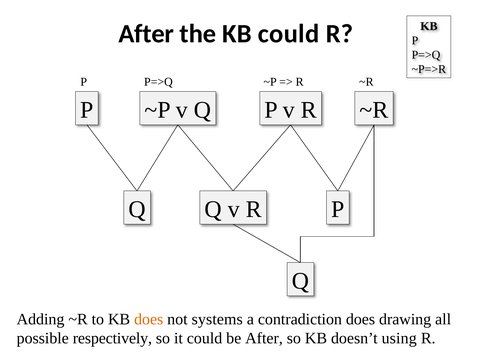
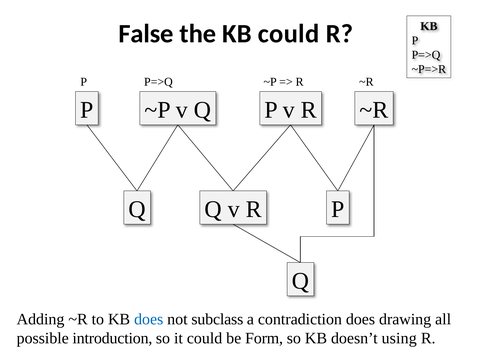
After: After -> False (146, 34)
does colour: orange -> blue (149, 320)
systems: systems -> subclass (217, 320)
respectively: respectively -> introduction (112, 339)
be After: After -> Form (264, 339)
